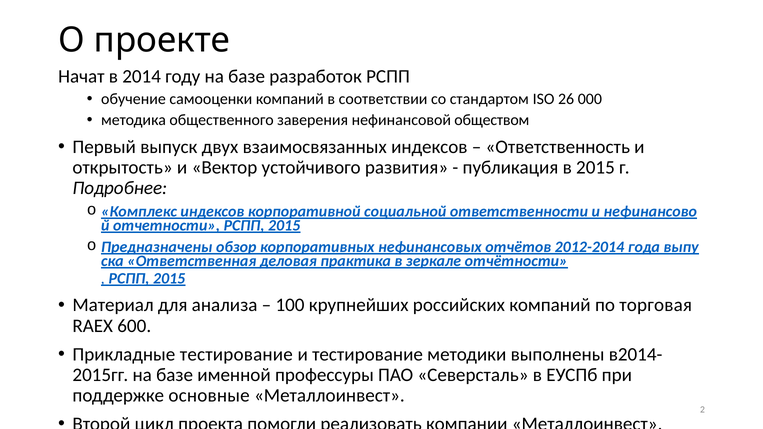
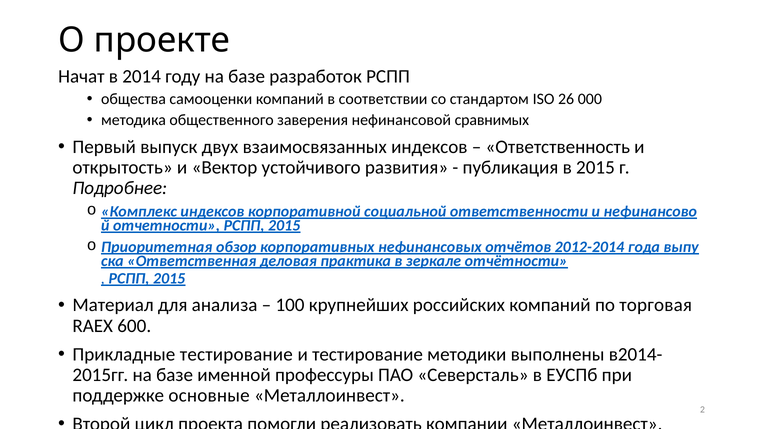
обучение: обучение -> общества (134, 99)
обществом: обществом -> сравнимых (492, 120)
Предназначены: Предназначены -> Приоритетная (157, 247)
